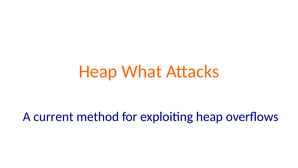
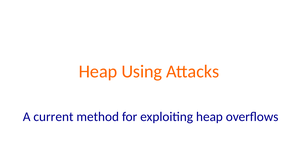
What: What -> Using (142, 71)
